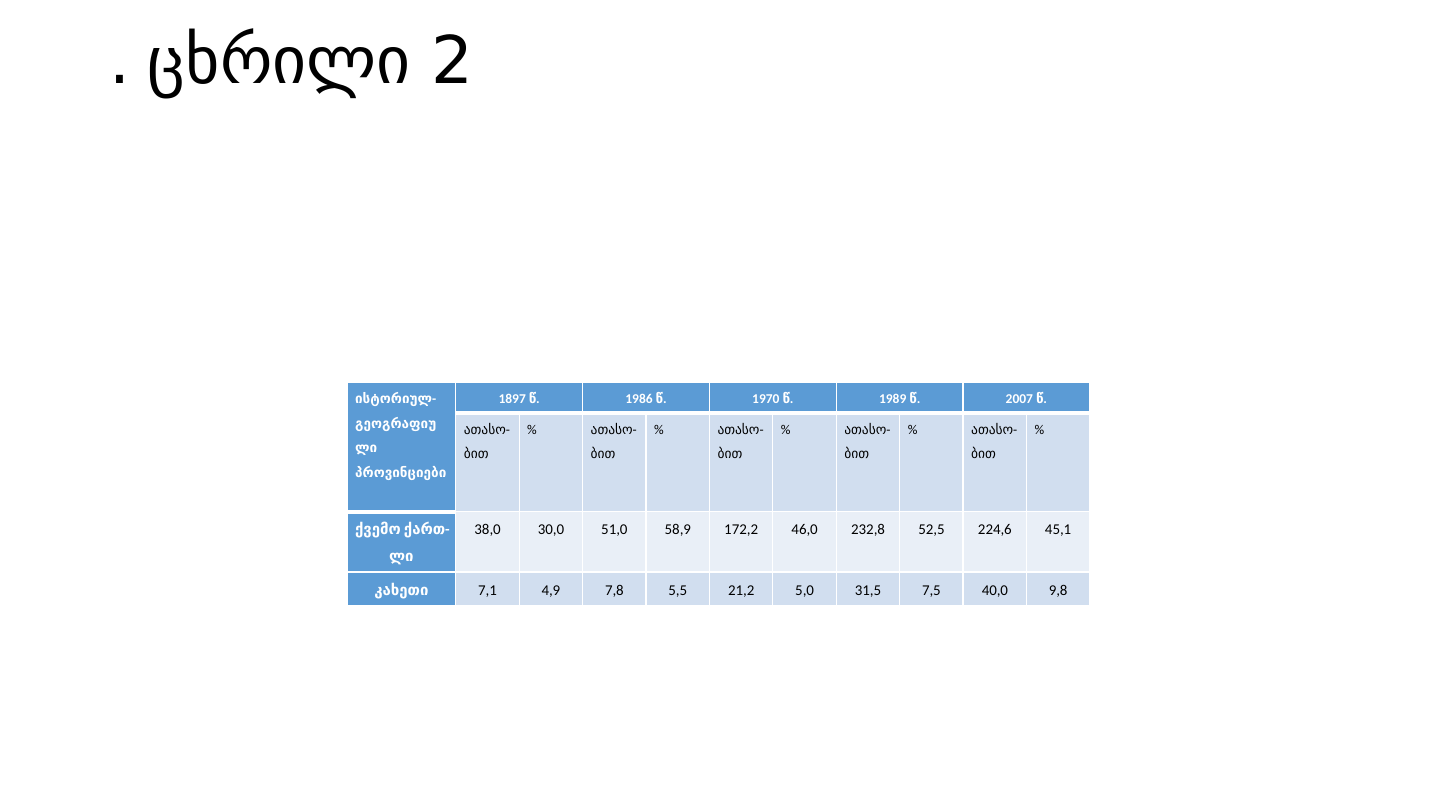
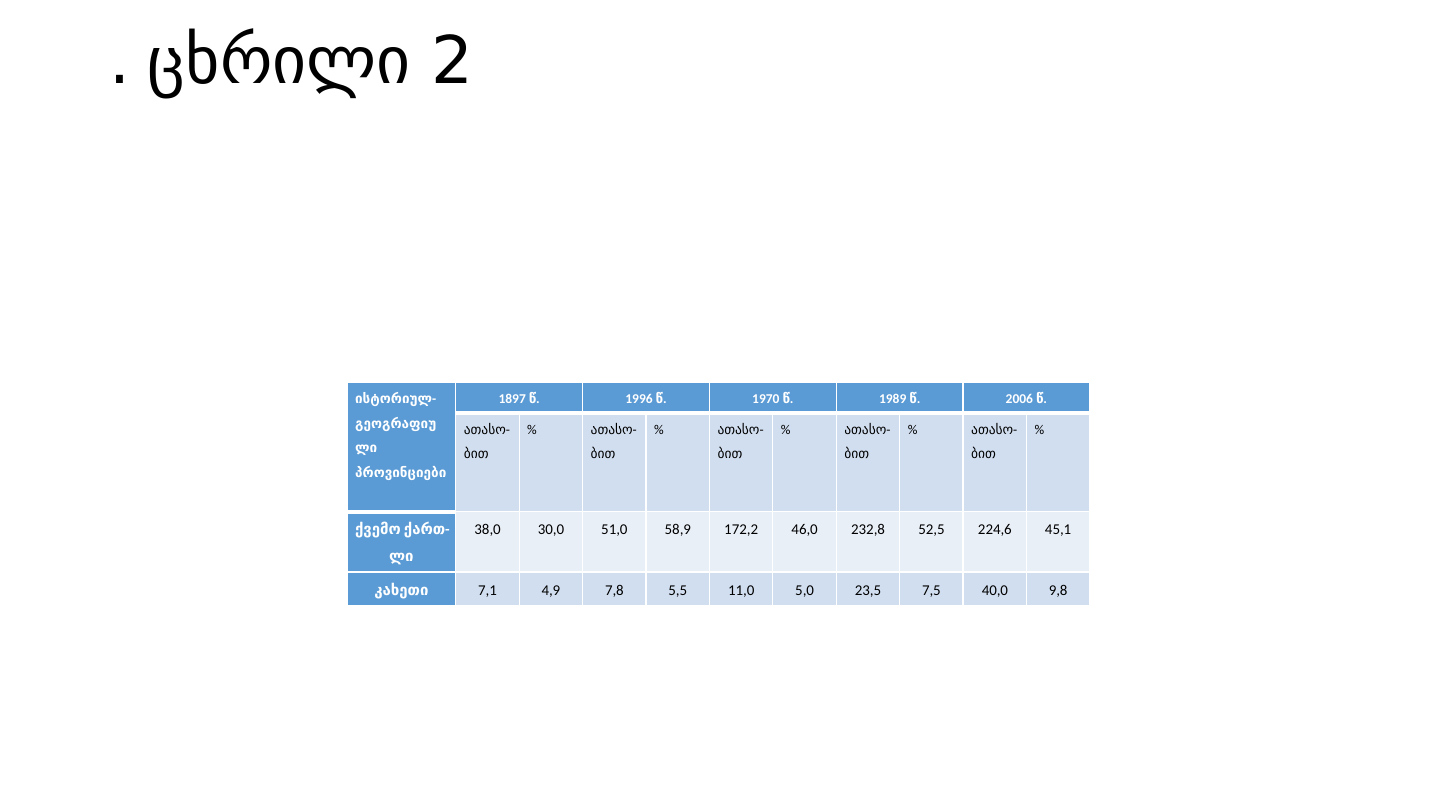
1986: 1986 -> 1996 (639, 399)
2007: 2007 -> 2006 (1019, 399)
21,2: 21,2 -> 11,0 (741, 591)
31,5: 31,5 -> 23,5 (868, 591)
